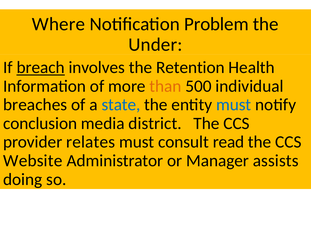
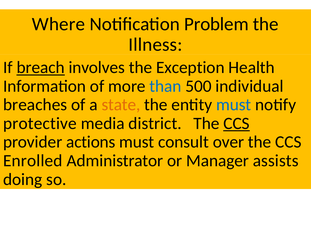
Under: Under -> Illness (155, 45)
Retention: Retention -> Exception (190, 68)
than colour: orange -> blue (165, 86)
state colour: blue -> orange (121, 105)
conclusion: conclusion -> protective (40, 124)
CCS underline: none -> present (236, 124)
relates: relates -> actions (91, 142)
read: read -> over (228, 142)
Website: Website -> Enrolled (33, 161)
